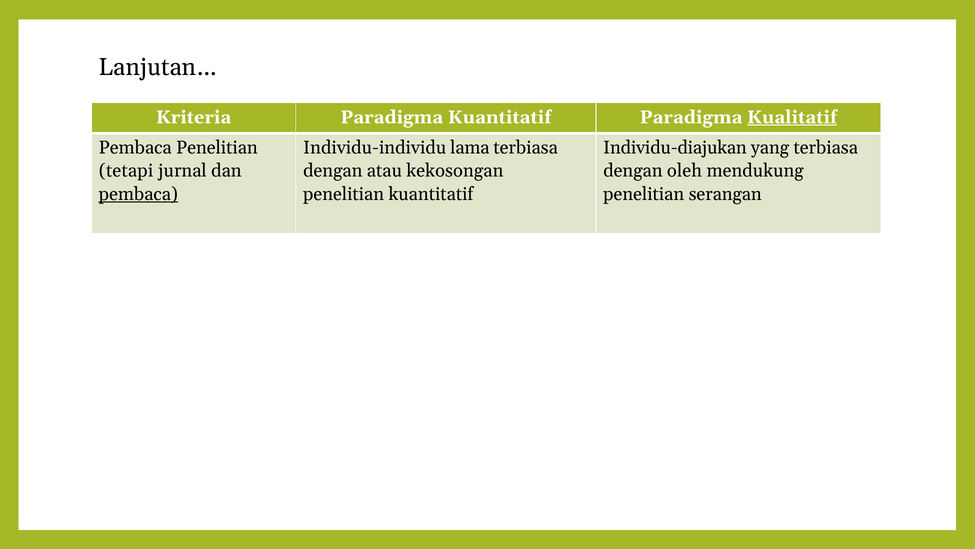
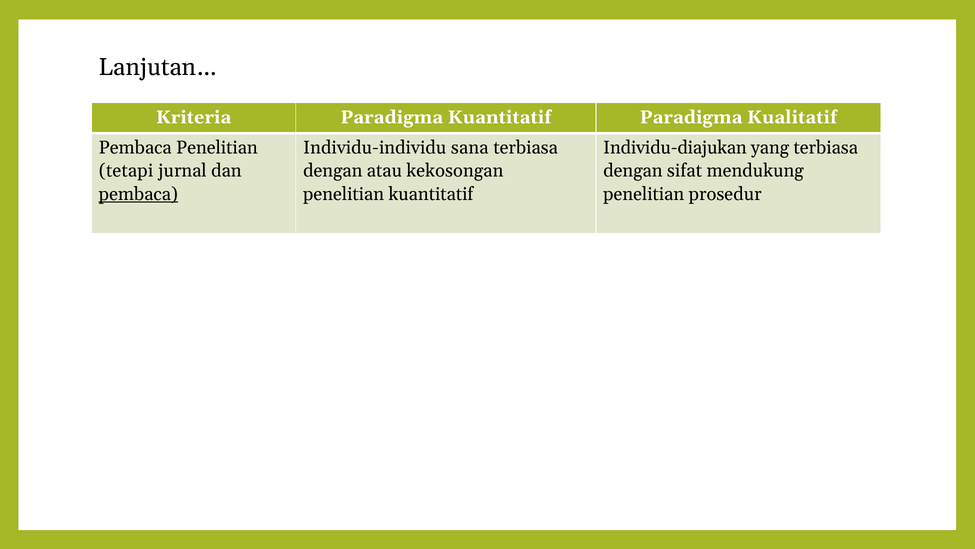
Kualitatif underline: present -> none (792, 117)
lama: lama -> sana (470, 148)
oleh: oleh -> sifat (685, 171)
serangan: serangan -> prosedur (725, 194)
